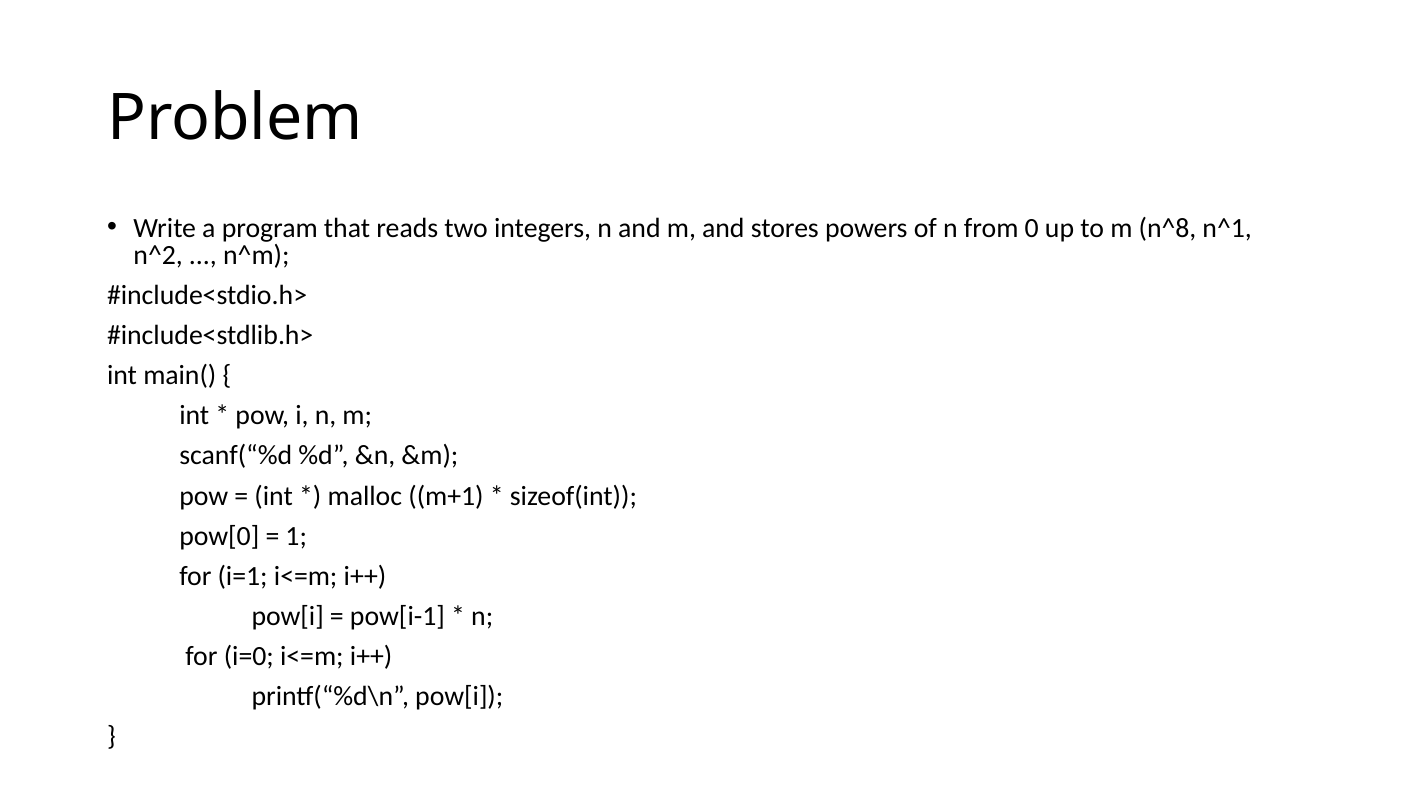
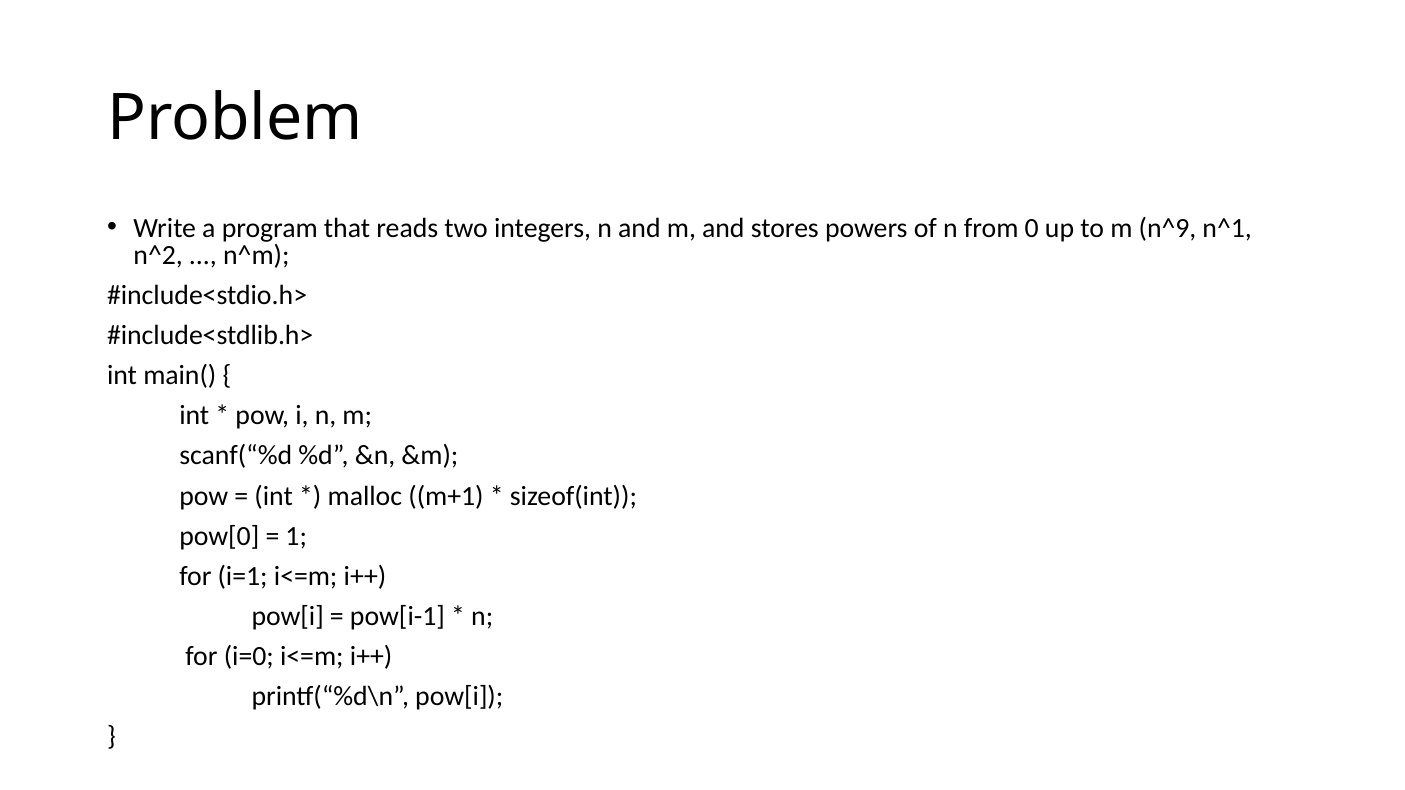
n^8: n^8 -> n^9 (1167, 228)
